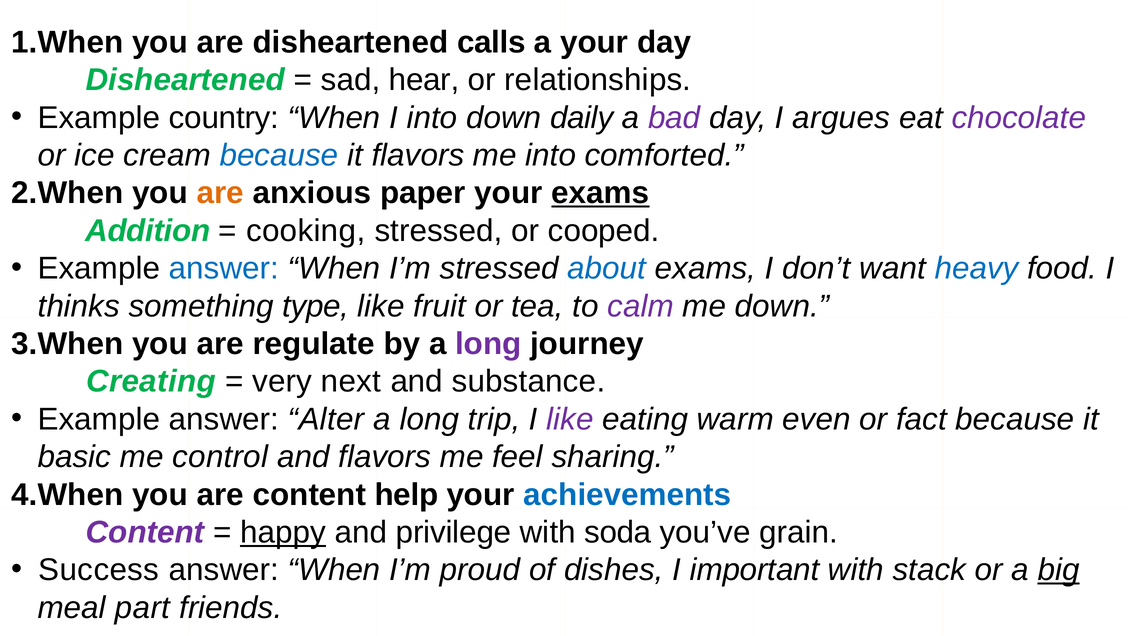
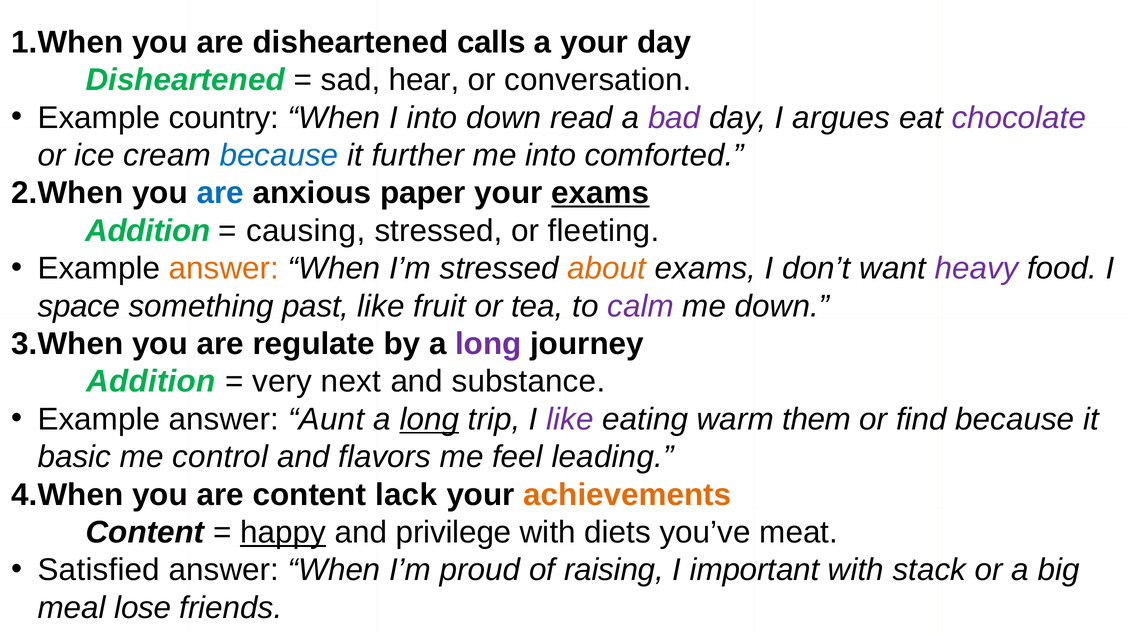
relationships: relationships -> conversation (598, 80)
daily: daily -> read (582, 118)
it flavors: flavors -> further (418, 155)
are colour: orange -> blue (220, 193)
cooking: cooking -> causing (306, 231)
cooped: cooped -> fleeting (604, 231)
answer colour: blue -> orange (224, 269)
about colour: blue -> orange (607, 269)
heavy colour: blue -> purple (977, 269)
thinks: thinks -> space (79, 306)
type: type -> past (316, 306)
Creating: Creating -> Addition (151, 382)
Alter: Alter -> Aunt (326, 419)
long underline: none -> present (429, 419)
even: even -> them (817, 419)
fact: fact -> find (921, 419)
sharing: sharing -> leading (613, 457)
help: help -> lack (406, 495)
achievements colour: blue -> orange (627, 495)
Content colour: purple -> black (145, 533)
soda: soda -> diets (618, 533)
grain: grain -> meat (799, 533)
Success: Success -> Satisfied (99, 570)
dishes: dishes -> raising (614, 570)
big underline: present -> none (1059, 570)
part: part -> lose (143, 608)
